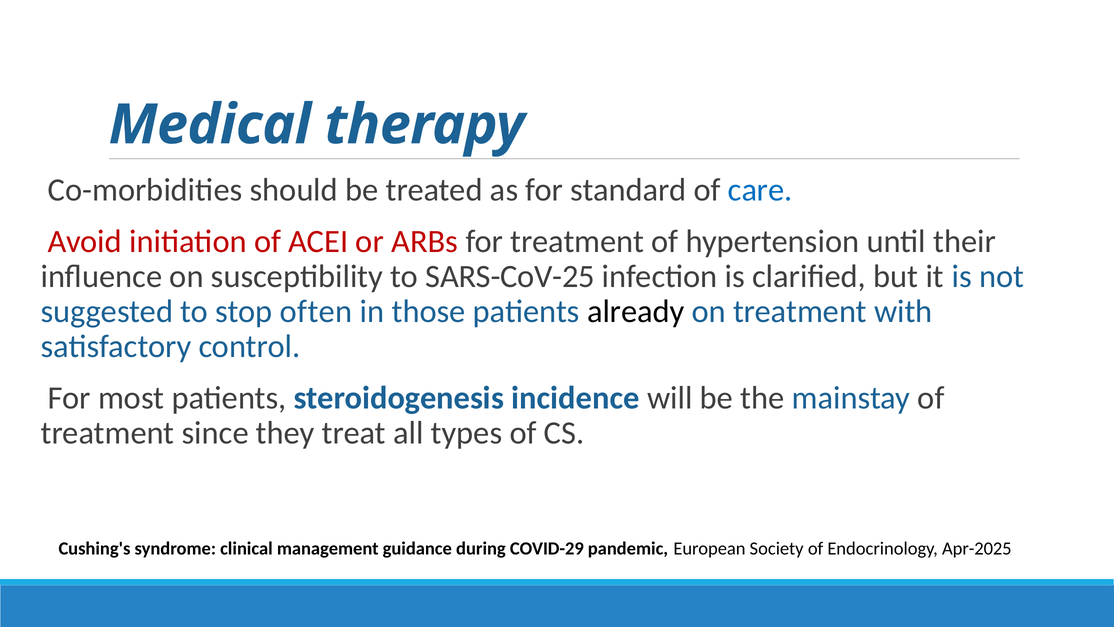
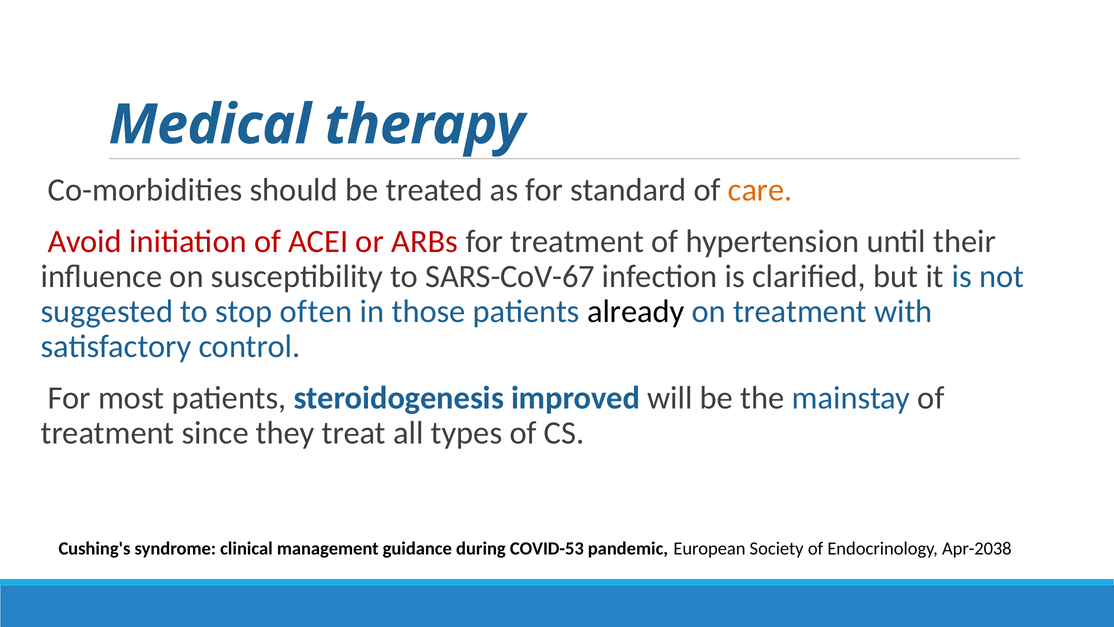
care colour: blue -> orange (760, 190)
SARS-CoV-25: SARS-CoV-25 -> SARS-CoV-67 (510, 276)
incidence: incidence -> improved (576, 398)
COVID-29: COVID-29 -> COVID-53 (547, 548)
Apr-2025: Apr-2025 -> Apr-2038 (977, 548)
